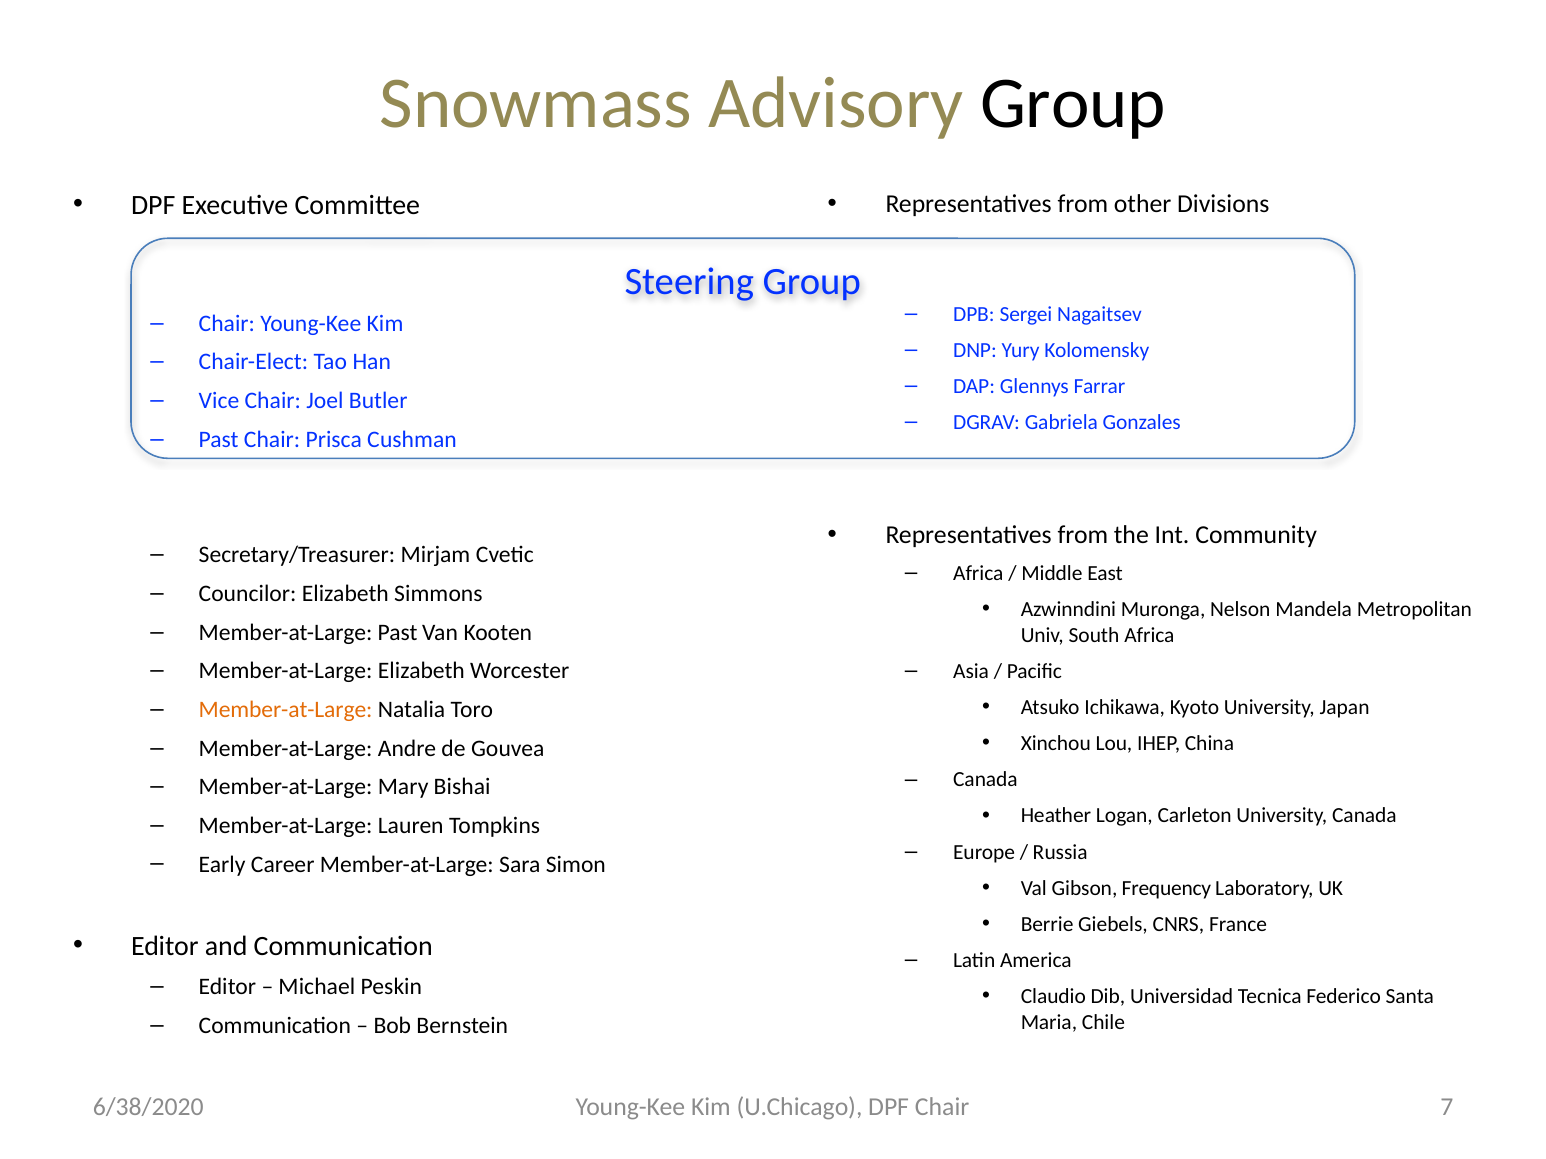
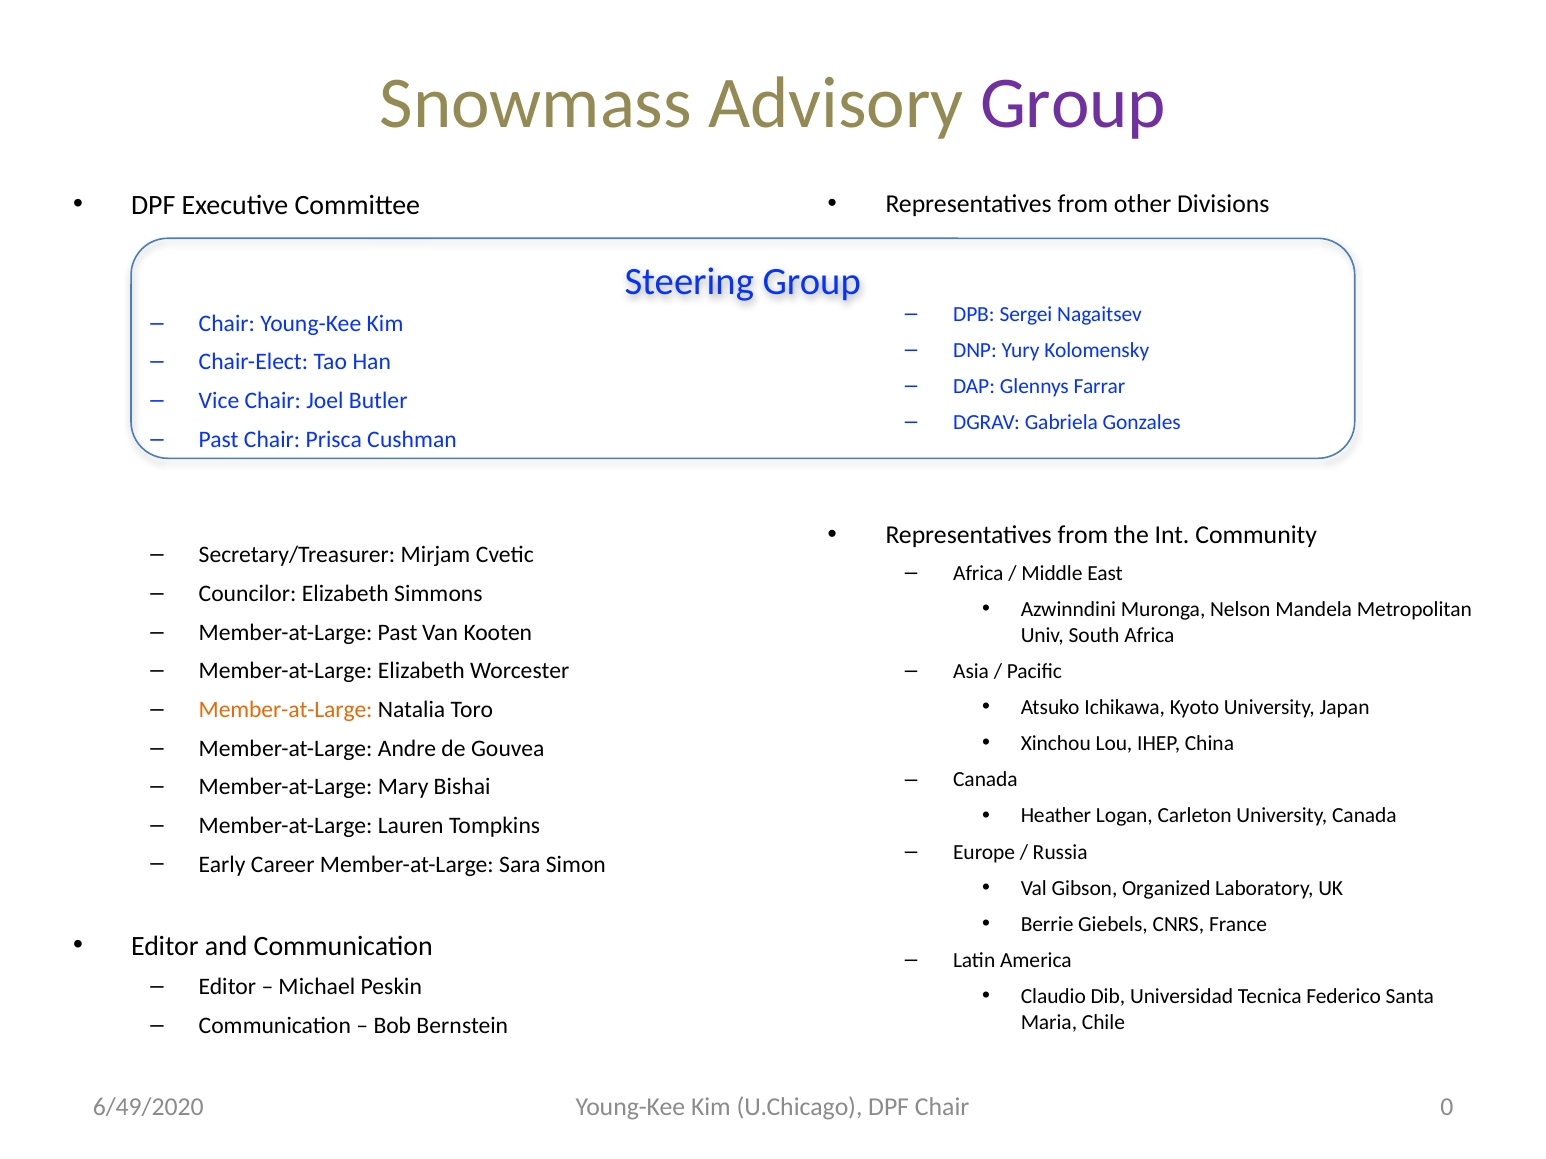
Group colour: black -> purple (1073, 104)
Frequency: Frequency -> Organized (1166, 888)
6/38/2020: 6/38/2020 -> 6/49/2020 (148, 1107)
7: 7 -> 0 (1447, 1107)
